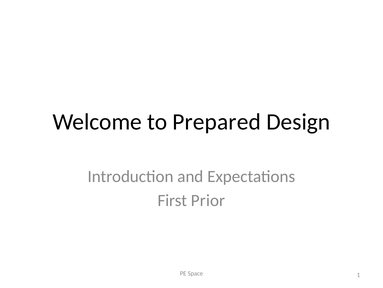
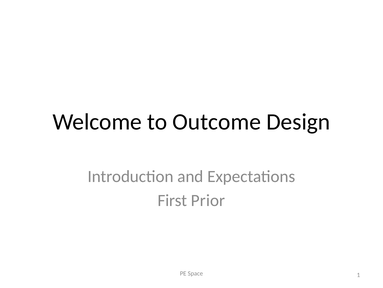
Prepared: Prepared -> Outcome (217, 122)
